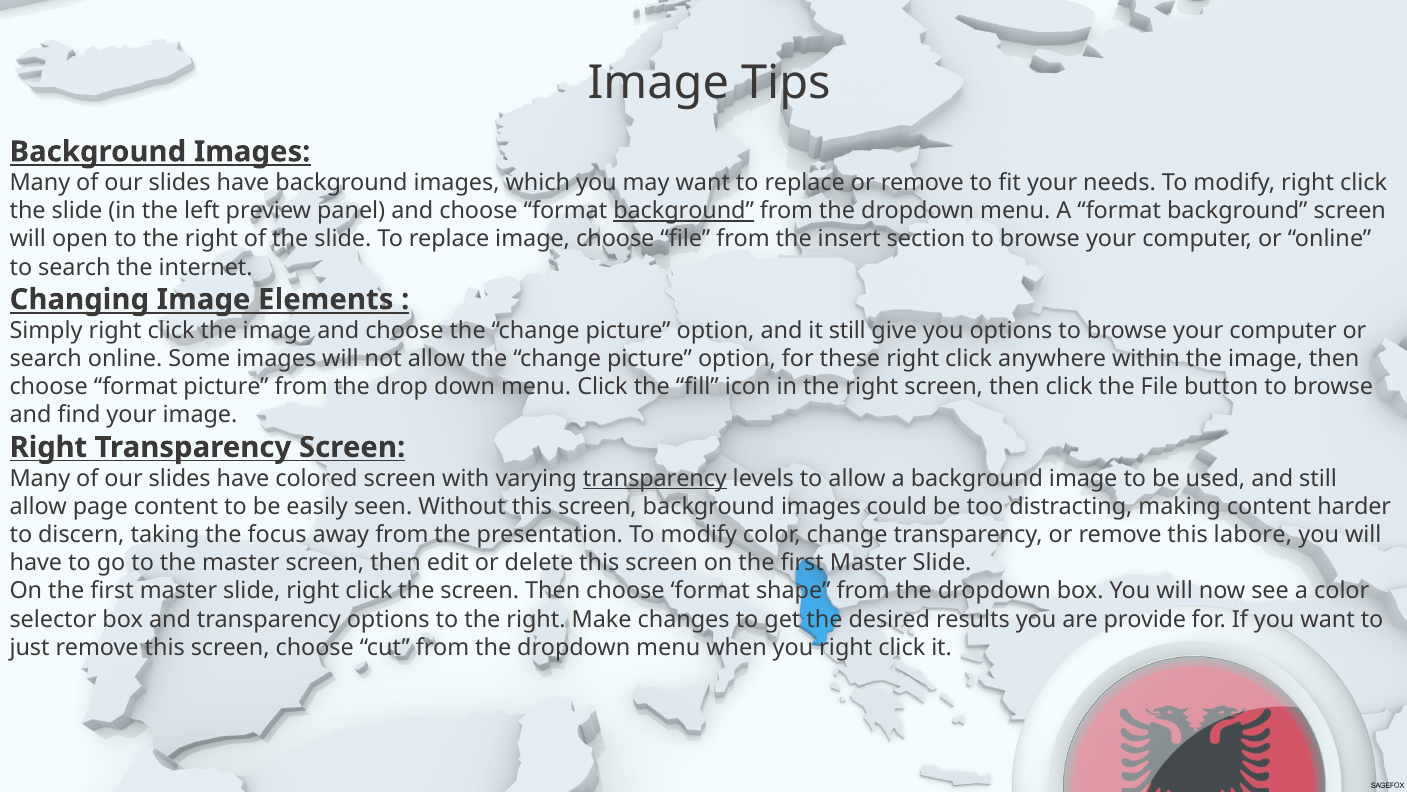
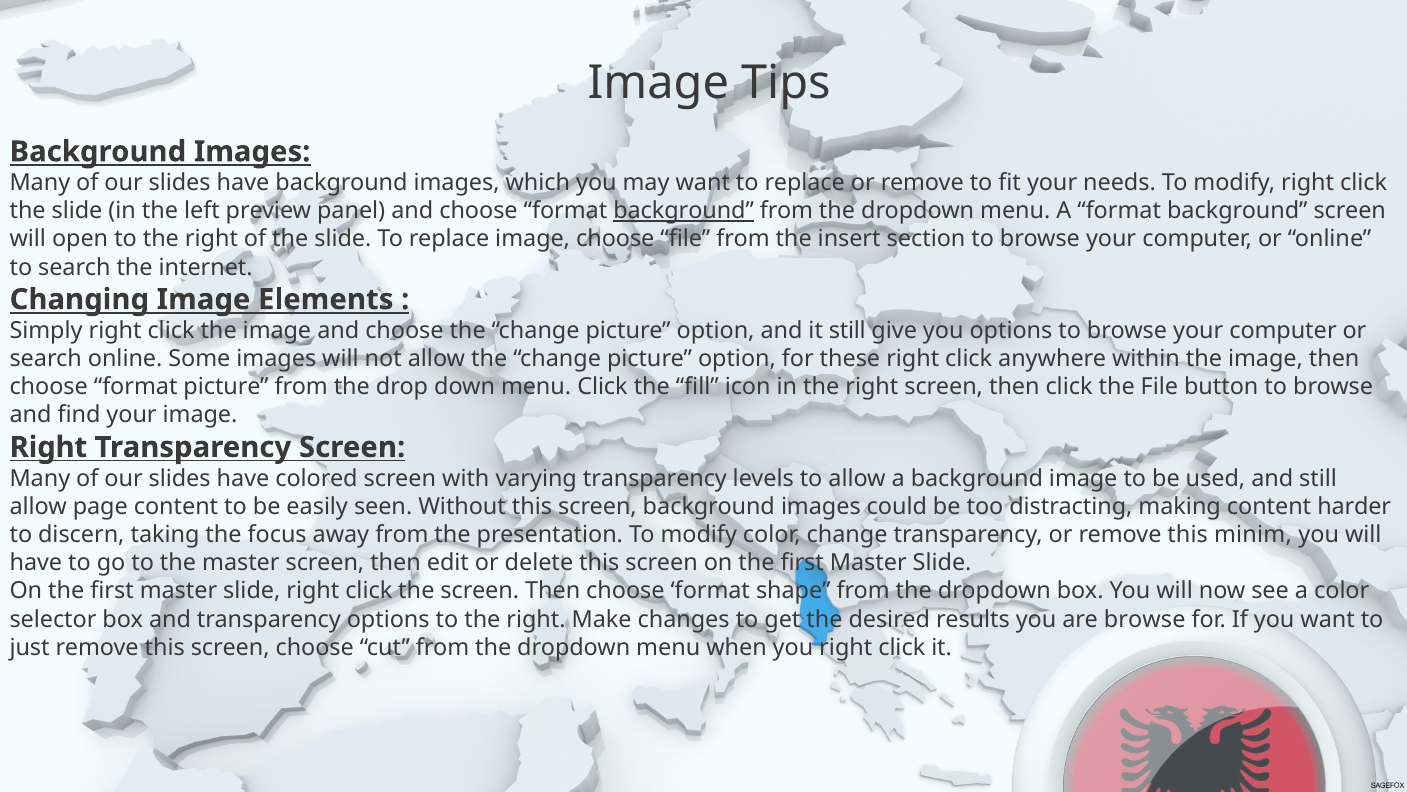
transparency underline: present -> none (655, 478)
labore: labore -> minim (1253, 534)
are provide: provide -> browse (1145, 619)
